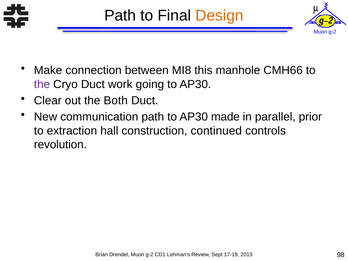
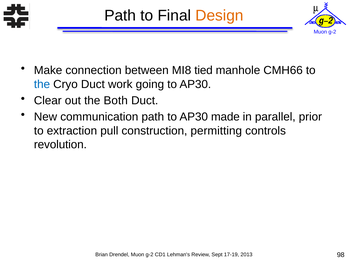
this: this -> tied (204, 70)
the colour: purple -> blue (42, 84)
hall: hall -> pull (109, 131)
continued: continued -> permitting (216, 131)
